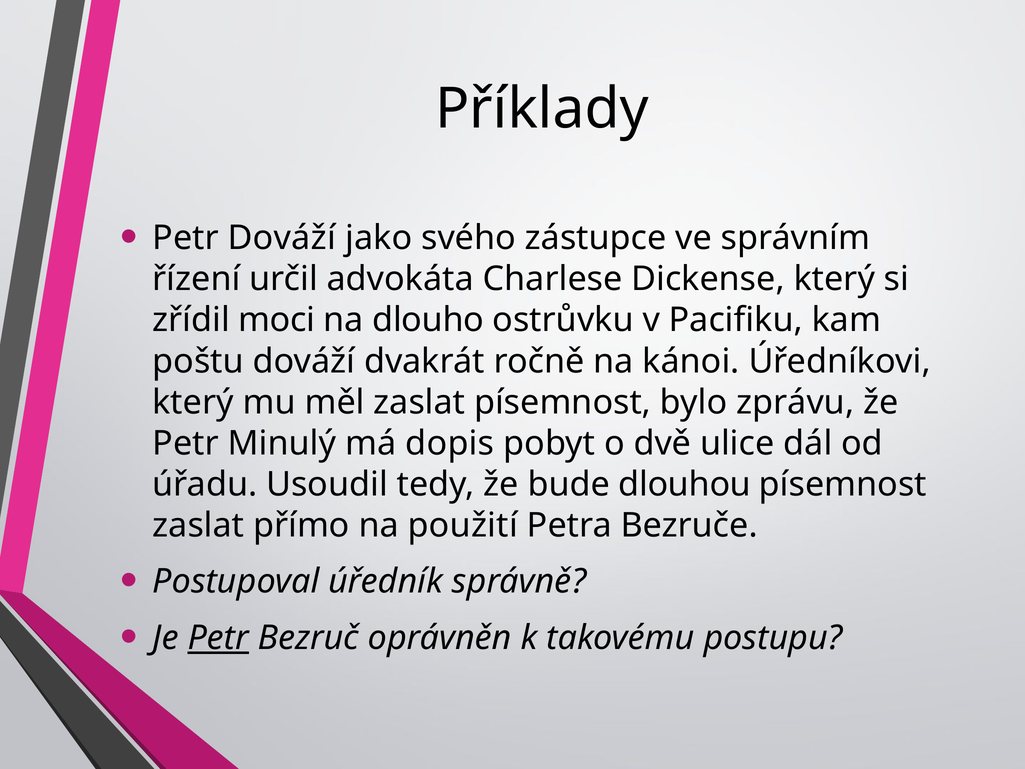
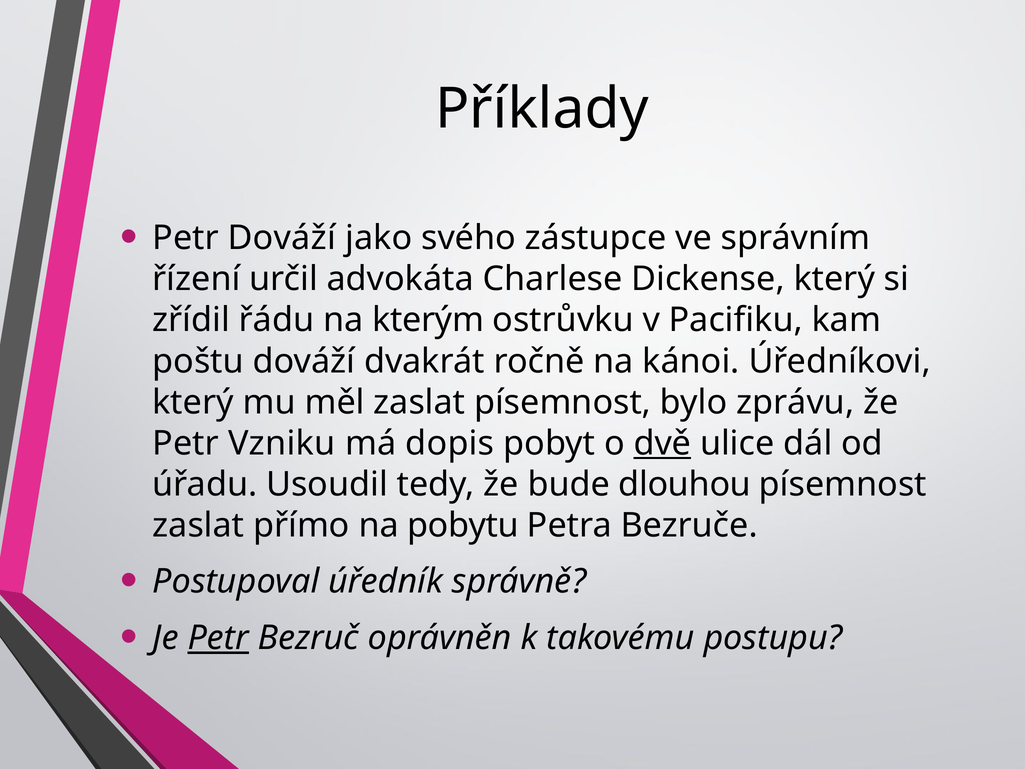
moci: moci -> řádu (277, 320)
dlouho: dlouho -> kterým (428, 320)
Minulý: Minulý -> Vzniku (282, 443)
dvě underline: none -> present (662, 443)
použití: použití -> pobytu (463, 525)
